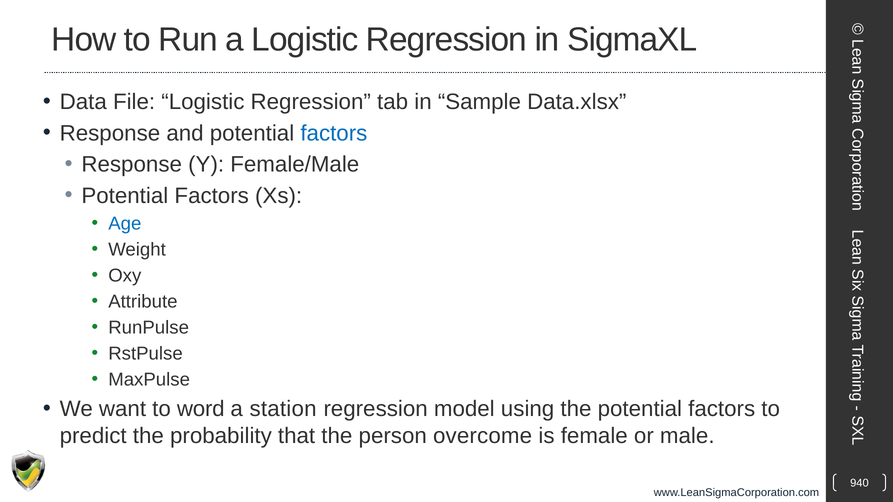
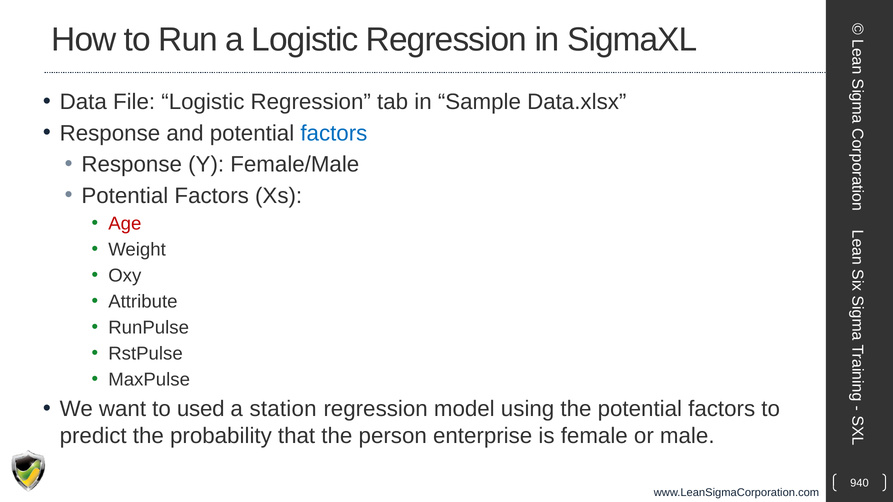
Age colour: blue -> red (125, 224)
word: word -> used (201, 409)
overcome: overcome -> enterprise (483, 436)
